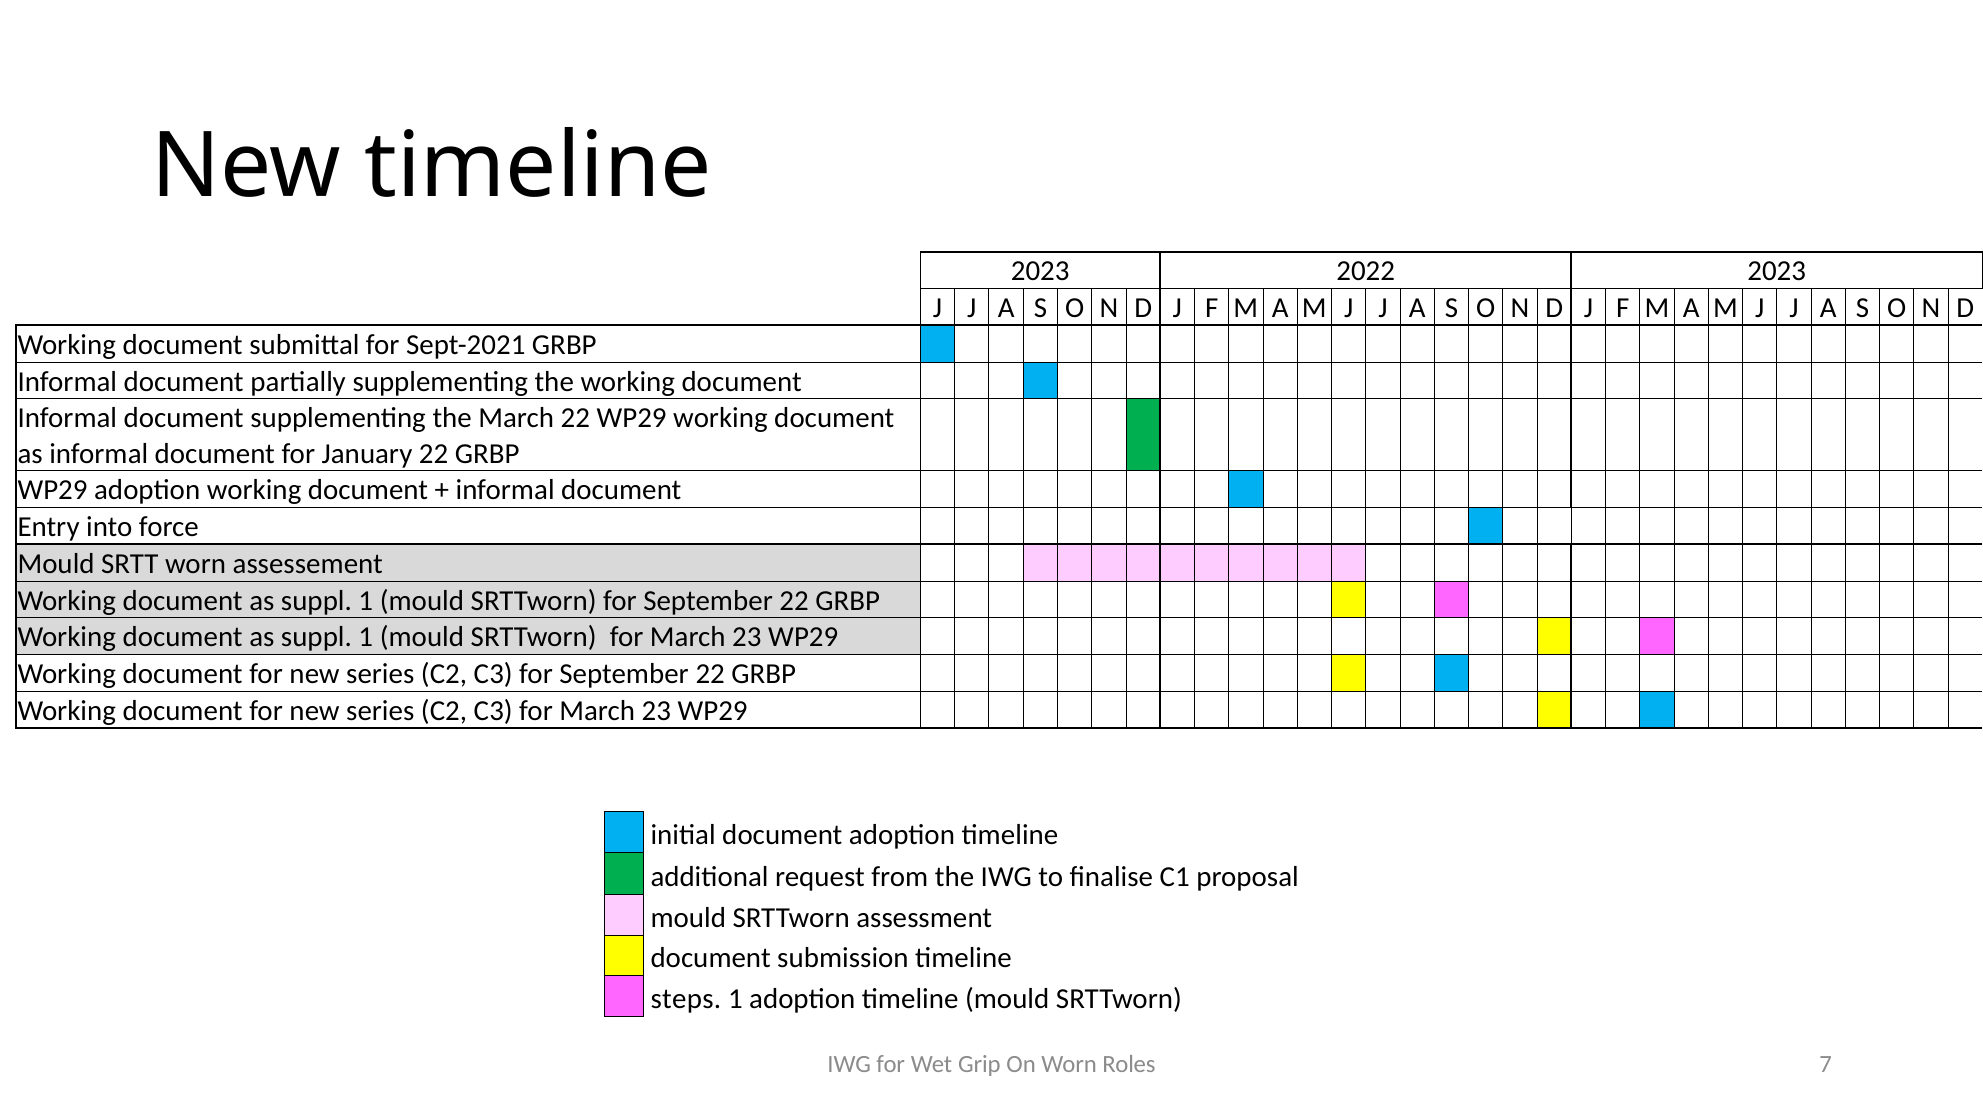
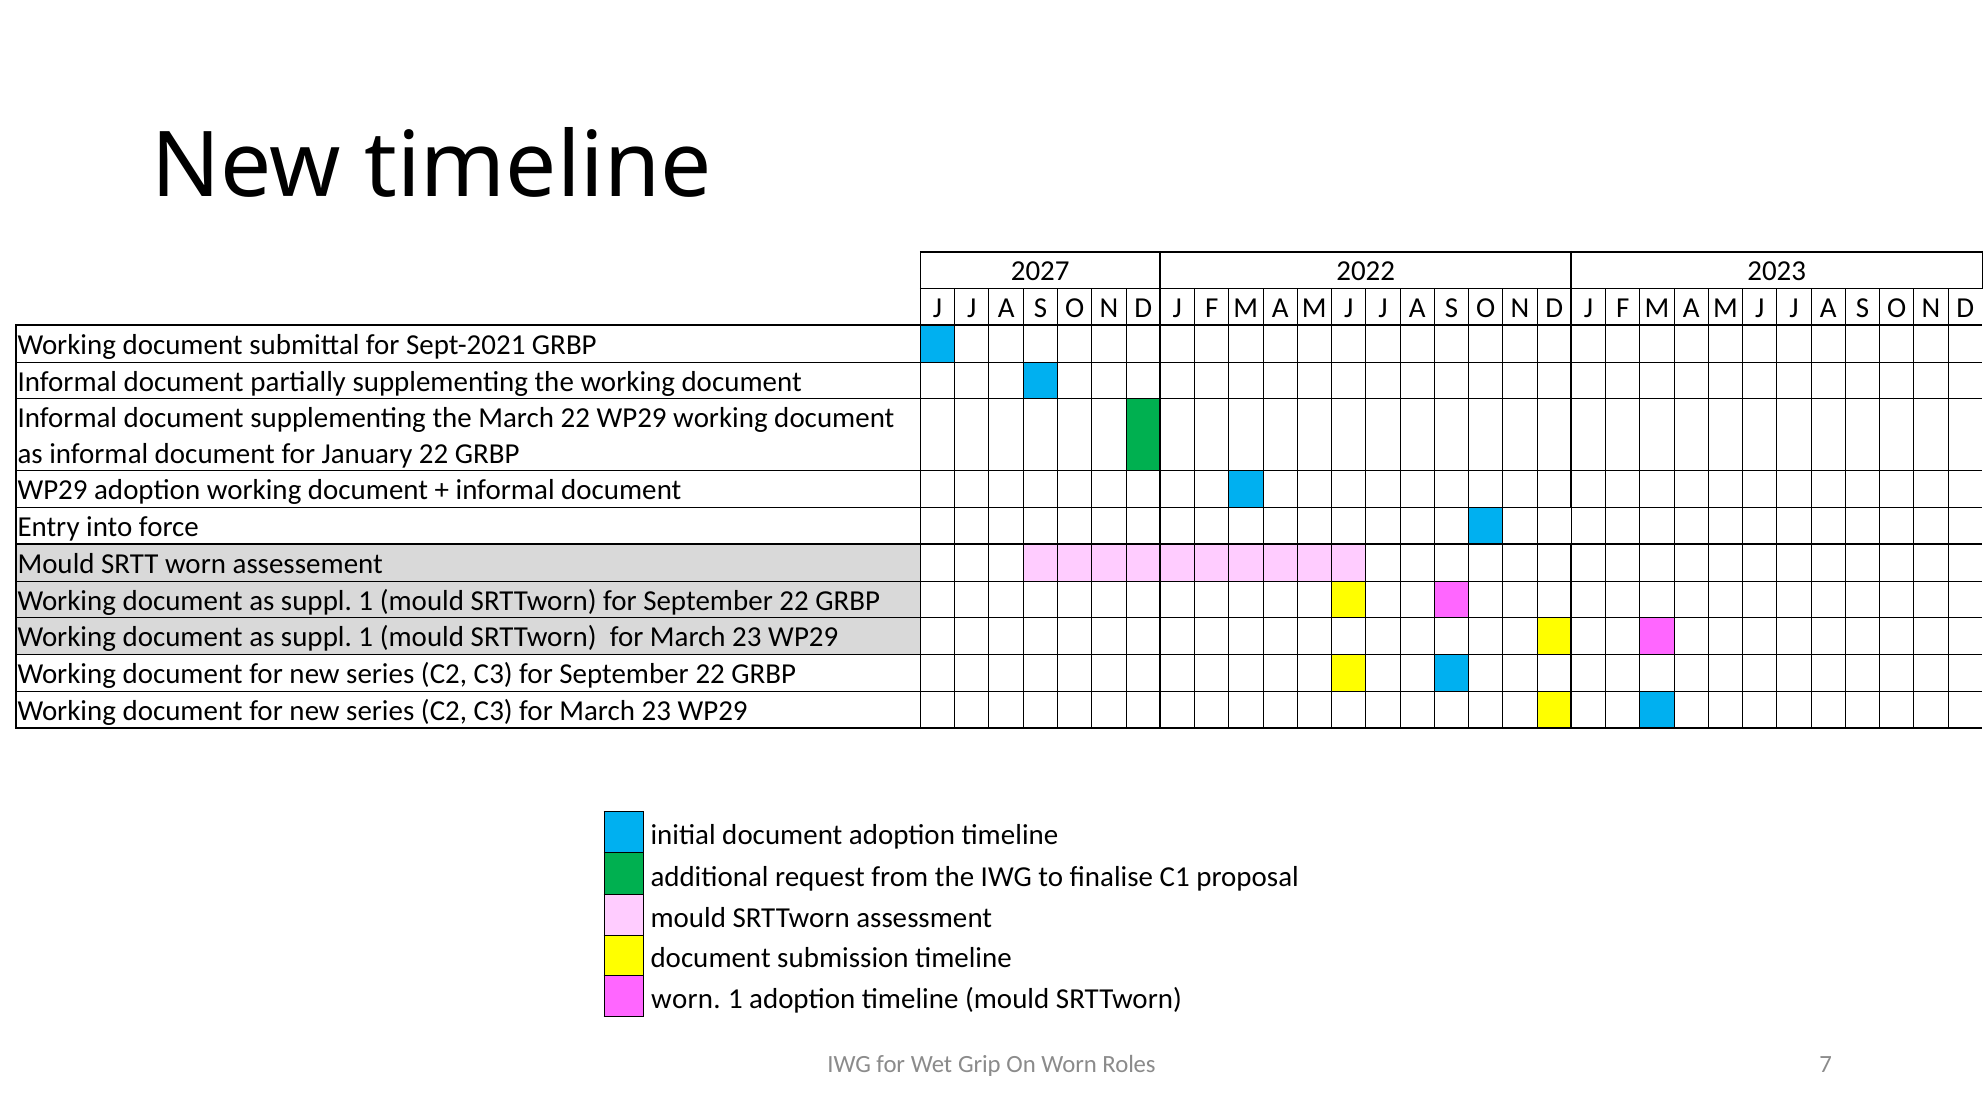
2023: 2023 -> 2027 (1040, 271)
steps: steps -> worn (686, 999)
